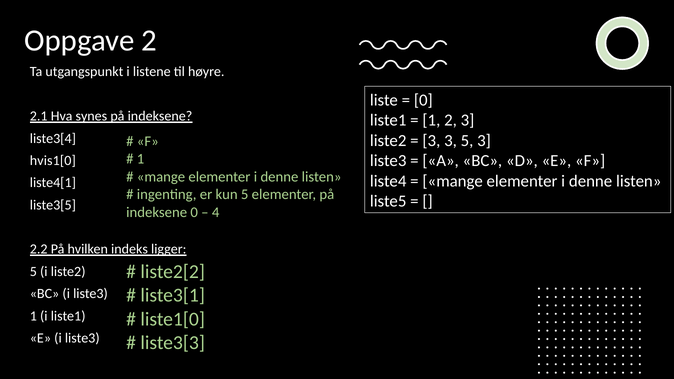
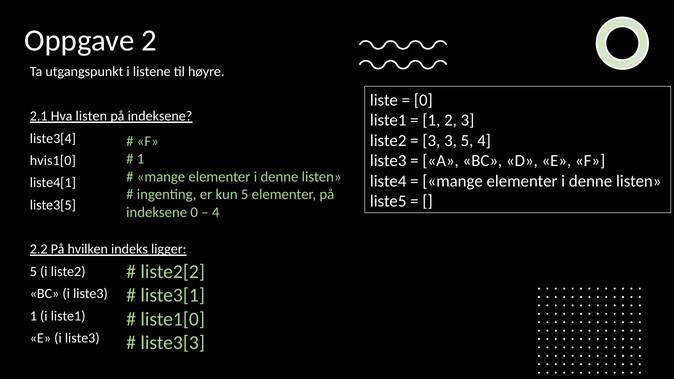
Hva synes: synes -> listen (91, 116)
5 3: 3 -> 4 (484, 141)
